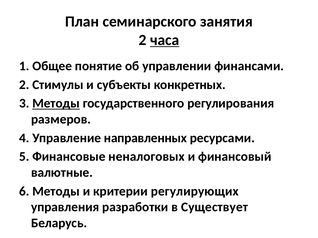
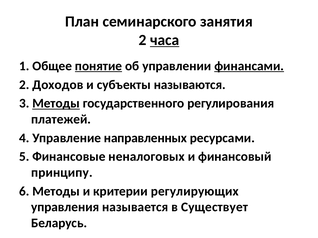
понятие underline: none -> present (99, 66)
финансами underline: none -> present (249, 66)
Стимулы: Стимулы -> Доходов (58, 85)
конкретных: конкретных -> называются (190, 85)
размеров: размеров -> платежей (61, 119)
валютные: валютные -> принципу (62, 173)
разработки: разработки -> называется (135, 207)
